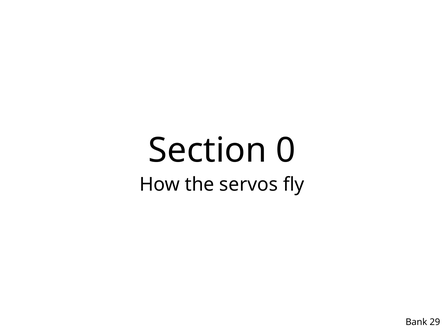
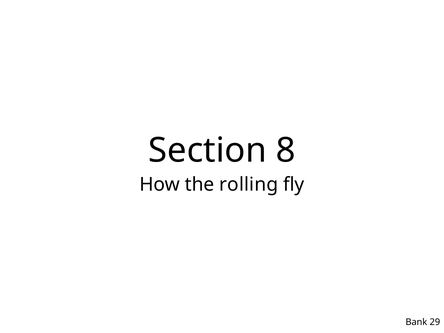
0: 0 -> 8 (286, 150)
servos: servos -> rolling (249, 184)
